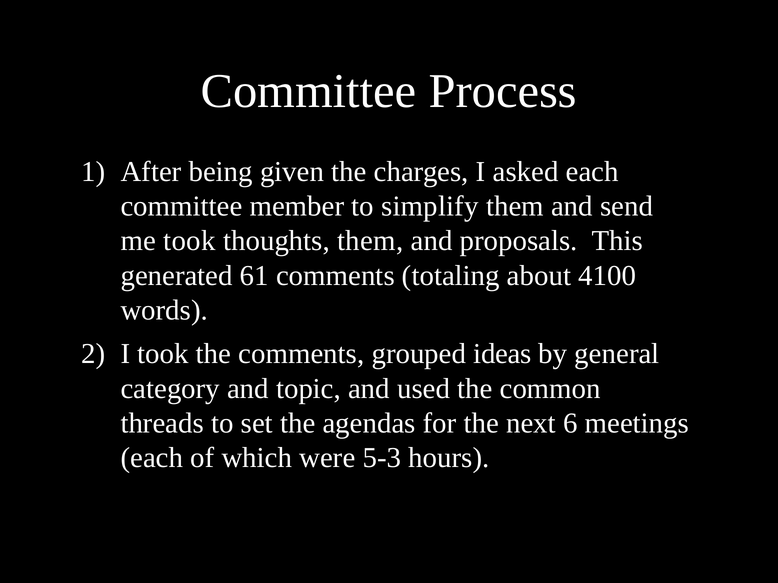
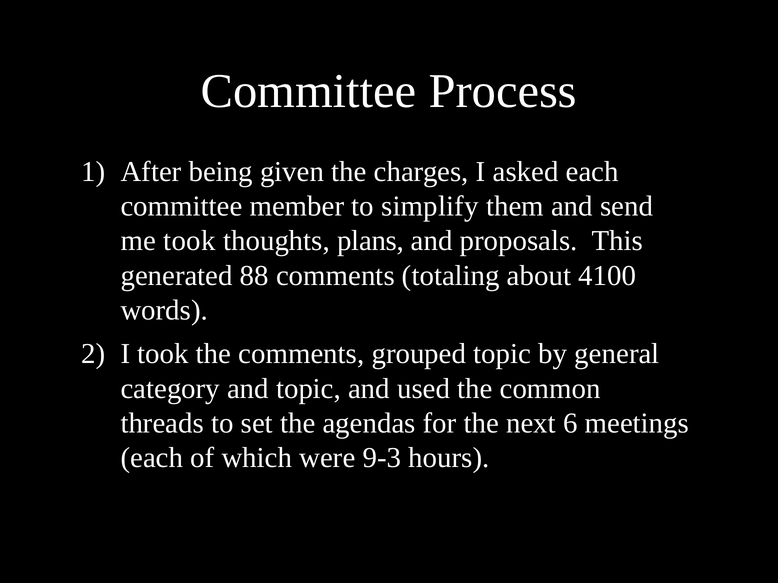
thoughts them: them -> plans (370, 241)
61: 61 -> 88 (254, 276)
grouped ideas: ideas -> topic (502, 354)
5-3: 5-3 -> 9-3 (382, 458)
